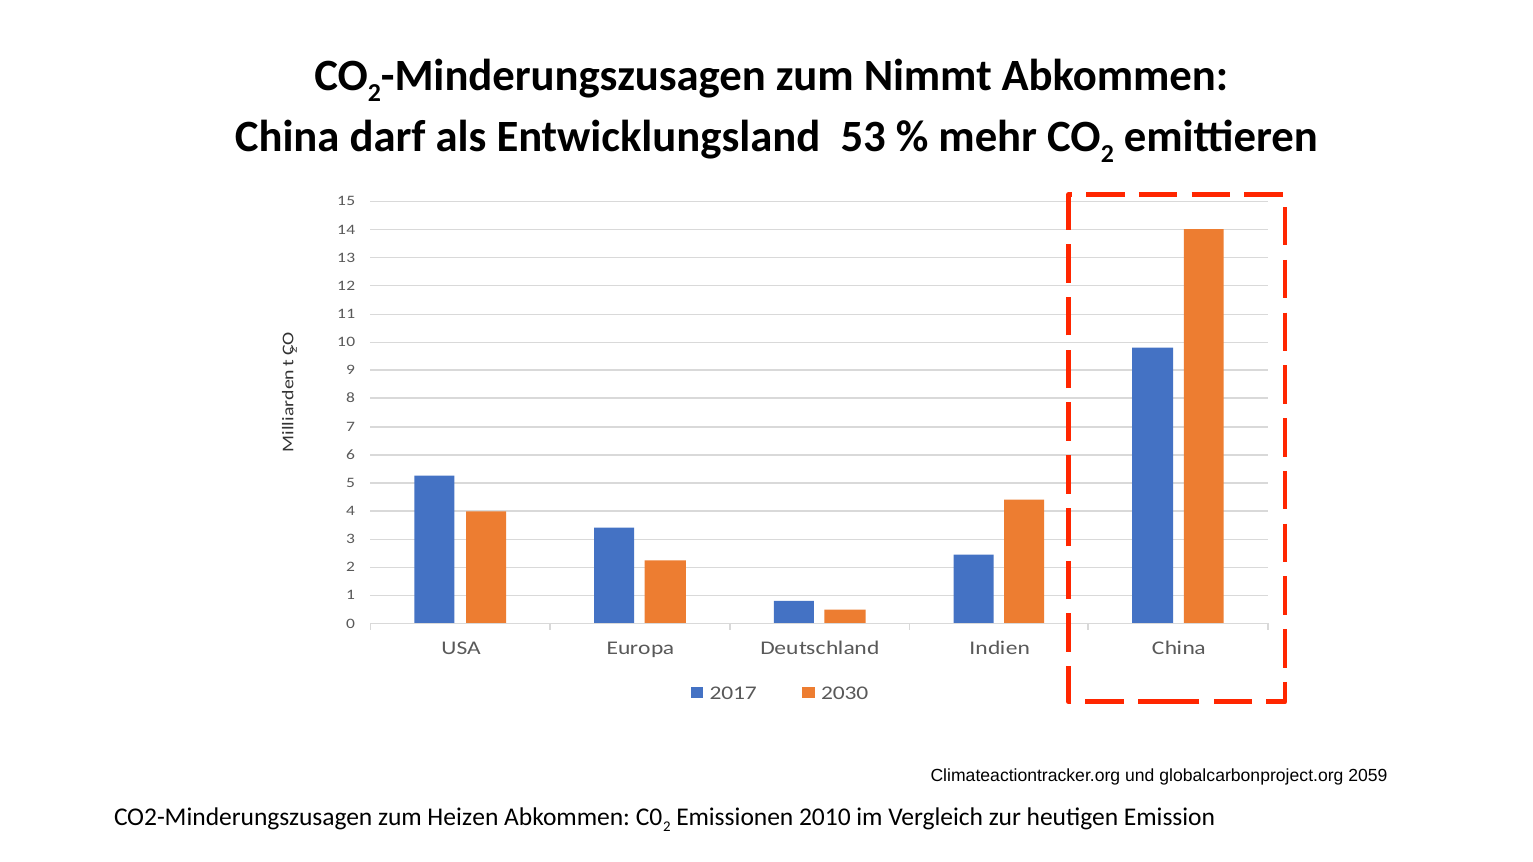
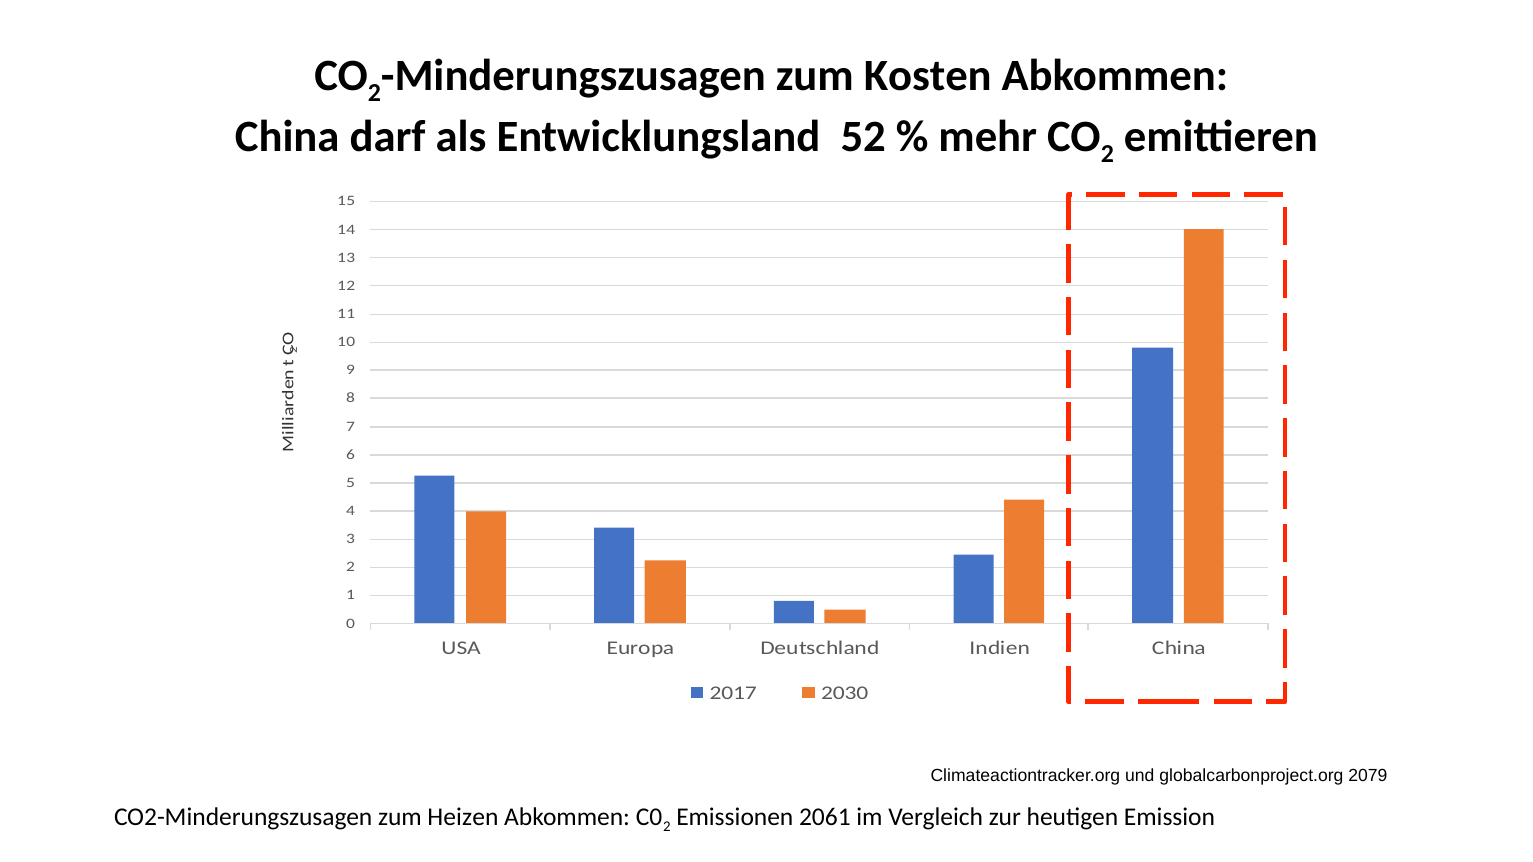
Nimmt: Nimmt -> Kosten (928, 75)
53: 53 -> 52 (863, 136)
2059: 2059 -> 2079 (1368, 776)
2010: 2010 -> 2061 (825, 817)
